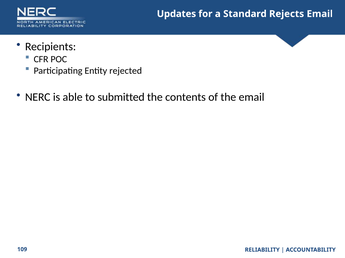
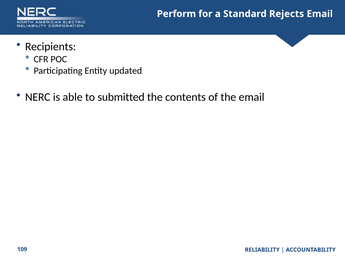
Updates: Updates -> Perform (176, 14)
rejected: rejected -> updated (126, 71)
